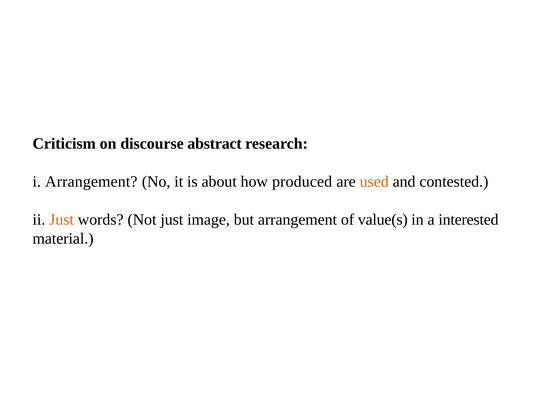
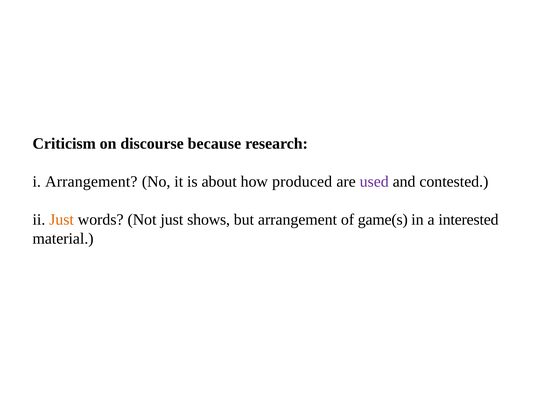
abstract: abstract -> because (214, 144)
used colour: orange -> purple (374, 182)
image: image -> shows (209, 220)
value(s: value(s -> game(s (383, 220)
